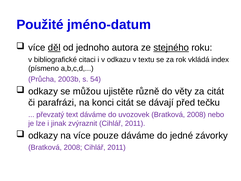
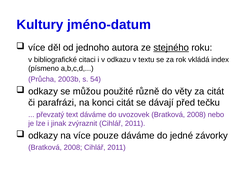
Použité: Použité -> Kultury (40, 25)
děl underline: present -> none (54, 48)
ujistěte: ujistěte -> použité (118, 91)
